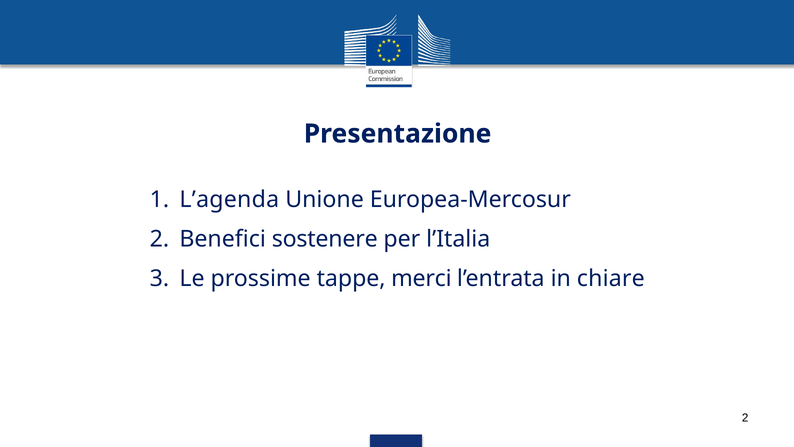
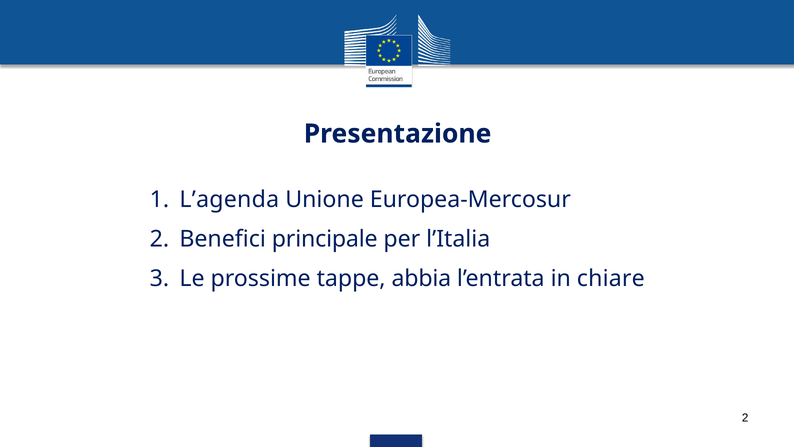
sostenere: sostenere -> principale (325, 239)
merci: merci -> abbia (421, 278)
